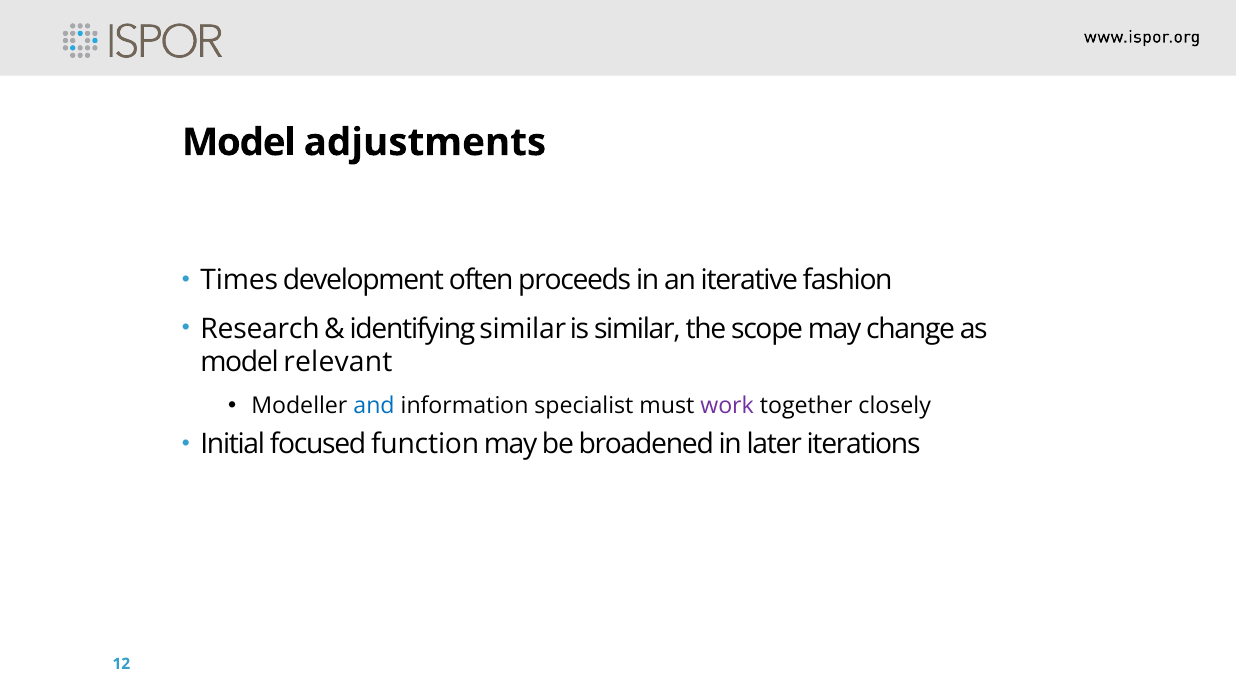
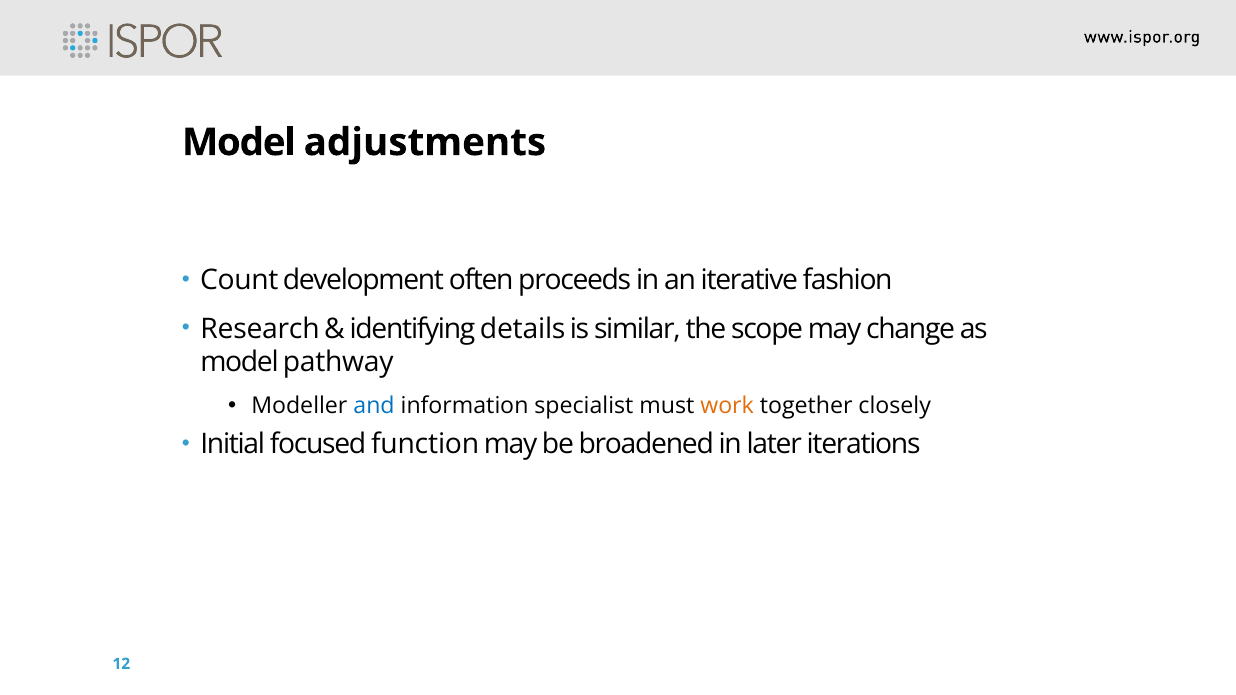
Times: Times -> Count (239, 280)
identifying similar: similar -> details (523, 329)
relevant: relevant -> pathway (338, 363)
work colour: purple -> orange (727, 406)
